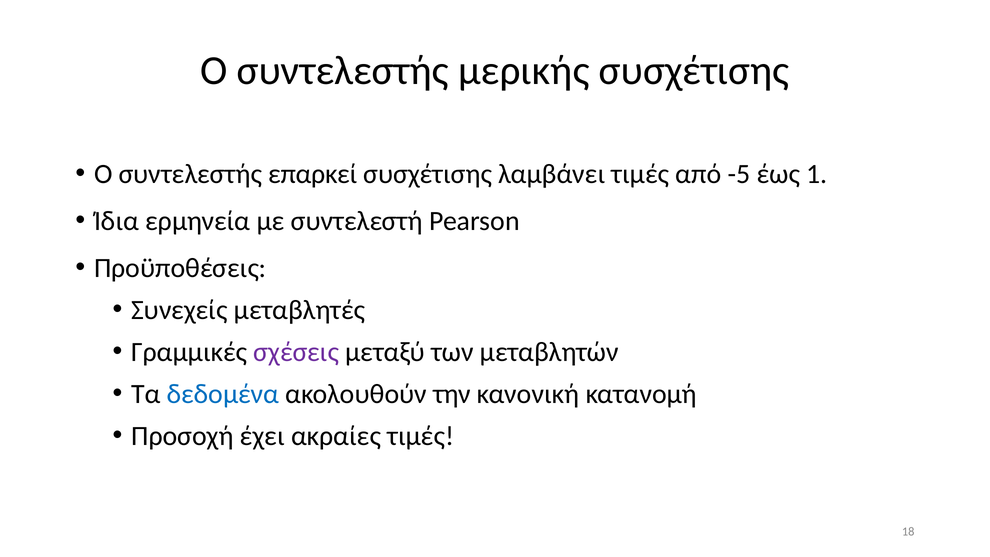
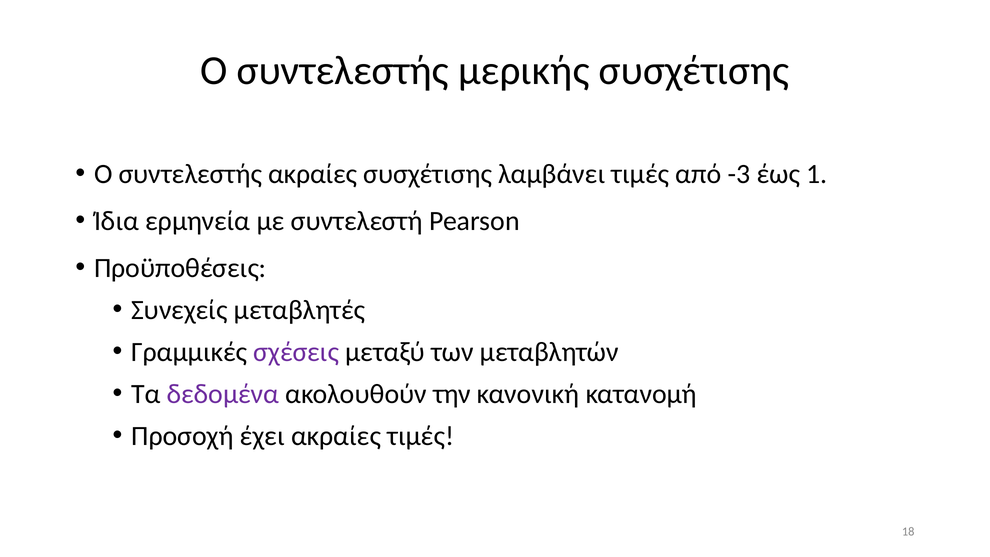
συντελεστής επαρκεί: επαρκεί -> ακραίες (313, 174)
-5: -5 -> -3 (739, 174)
δεδομένα colour: blue -> purple (223, 394)
